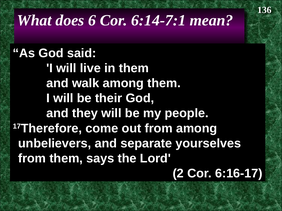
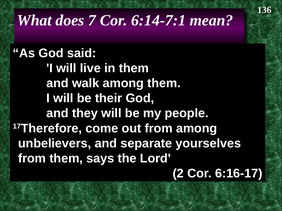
6: 6 -> 7 (92, 20)
